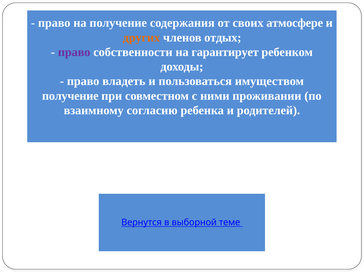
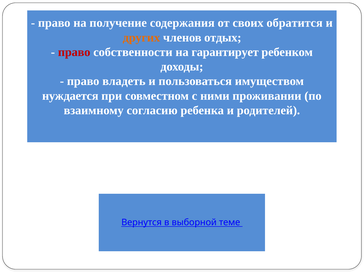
атмосфере: атмосфере -> обратится (295, 23)
право colour: purple -> red (74, 52)
получение: получение -> нуждается (70, 96)
